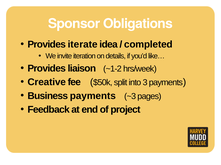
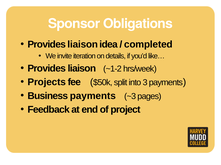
iterate: iterate -> liaison (83, 45)
Creative: Creative -> Projects (47, 82)
